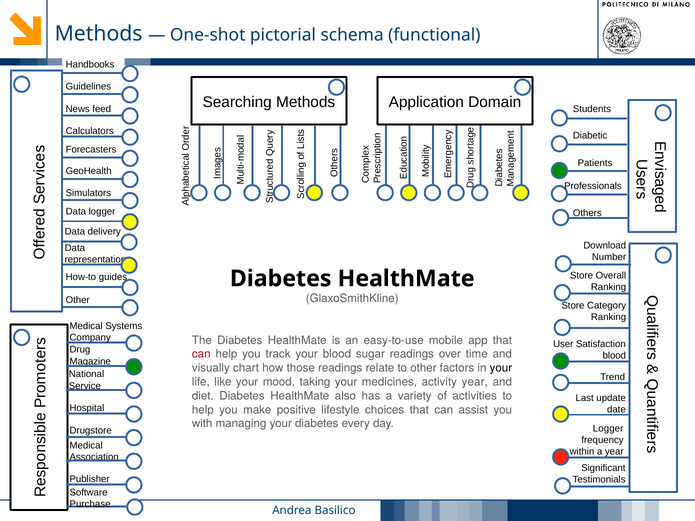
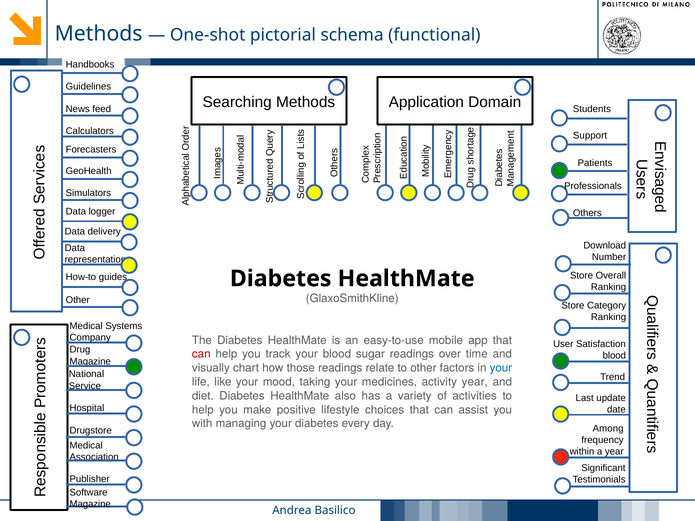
Diabetic: Diabetic -> Support (590, 136)
your colour: black -> blue (501, 368)
Logger: Logger -> Among (608, 429)
Purchase: Purchase -> Magazine (90, 505)
